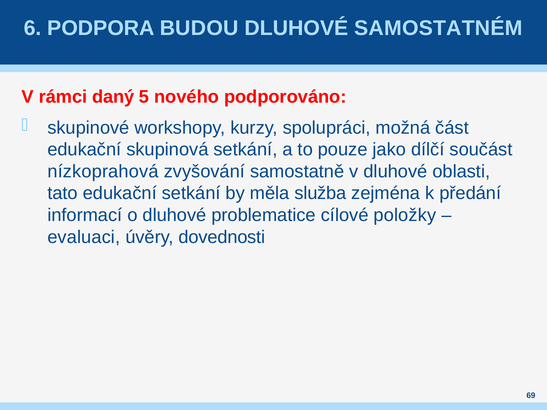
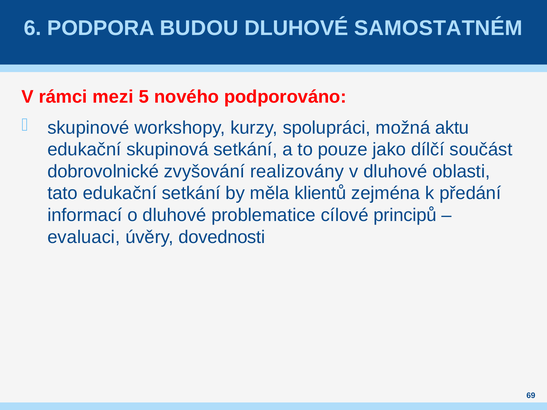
daný: daný -> mezi (113, 97)
část: část -> aktu (452, 128)
nízkoprahová: nízkoprahová -> dobrovolnické (103, 171)
samostatně: samostatně -> realizovány (297, 171)
služba: služba -> klientů (320, 193)
položky: položky -> principů (405, 215)
